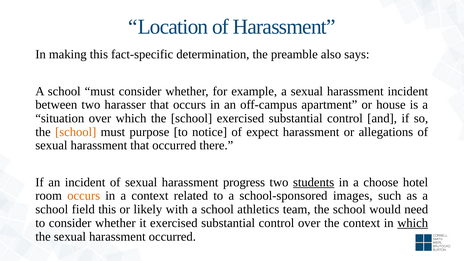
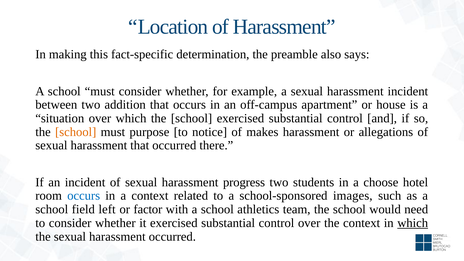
harasser: harasser -> addition (125, 105)
expect: expect -> makes (262, 132)
students underline: present -> none (314, 182)
occurs colour: orange -> blue (84, 196)
field this: this -> left (107, 209)
likely: likely -> factor (148, 209)
